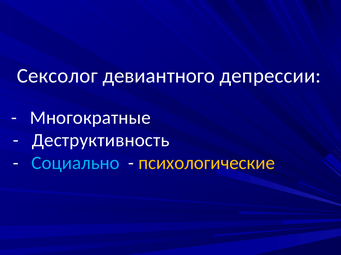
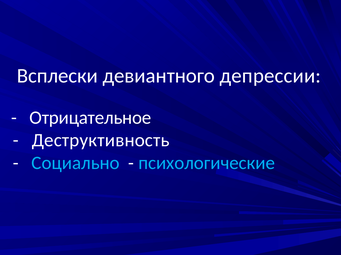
Сексолог: Сексолог -> Всплески (57, 76)
Многократные: Многократные -> Отрицательное (90, 118)
психологические colour: yellow -> light blue (207, 163)
